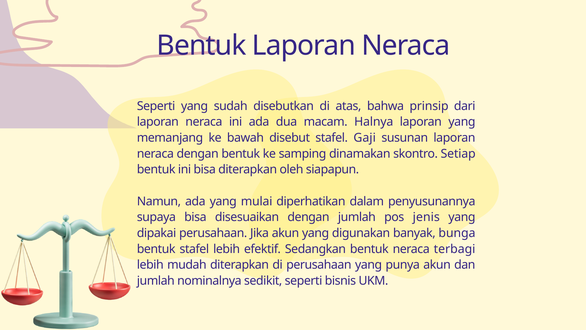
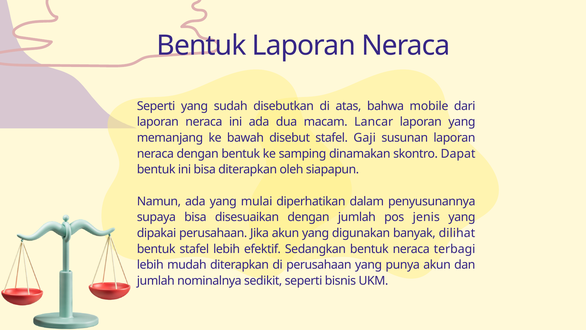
prinsip: prinsip -> mobile (429, 106)
Halnya: Halnya -> Lancar (374, 122)
Setiap: Setiap -> Dapat (458, 153)
bunga: bunga -> dilihat (457, 233)
